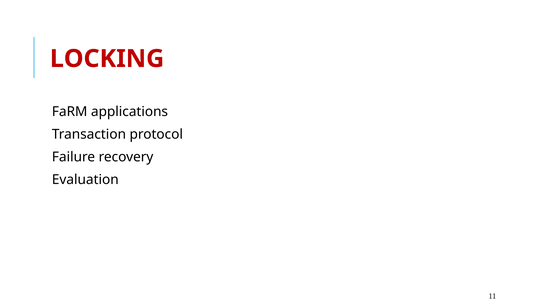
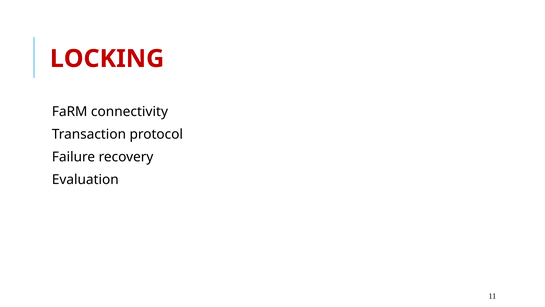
applications: applications -> connectivity (129, 112)
